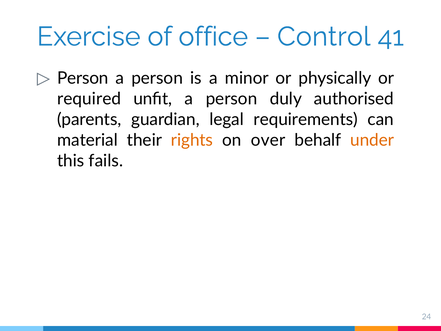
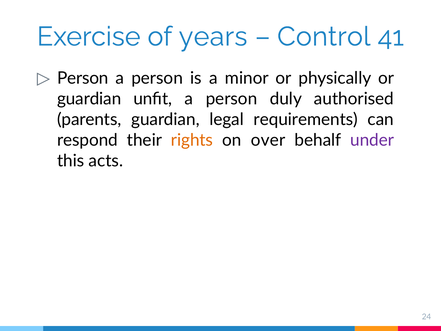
office: office -> years (213, 37)
required: required -> guardian (89, 99)
material: material -> respond (87, 140)
under colour: orange -> purple (372, 140)
fails: fails -> acts (106, 161)
